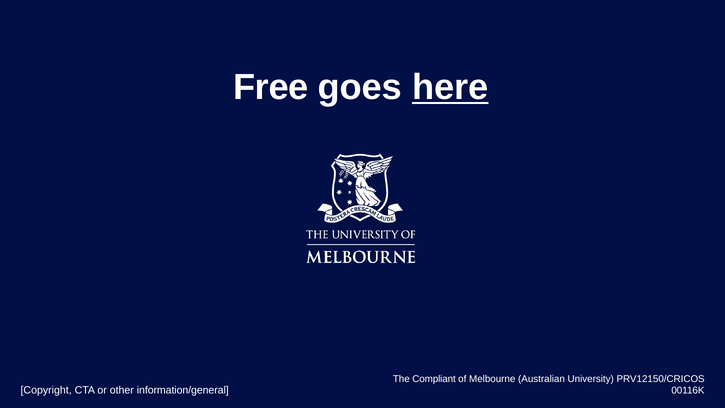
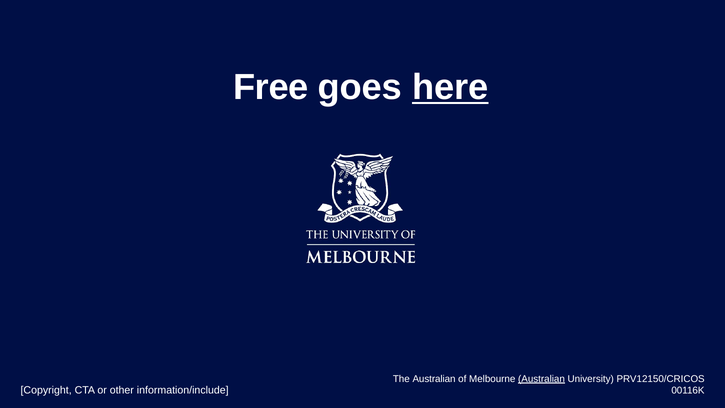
The Compliant: Compliant -> Australian (434, 379)
Australian underline: none -> present (541, 379)
information/general: information/general -> information/include (183, 390)
